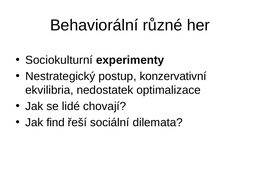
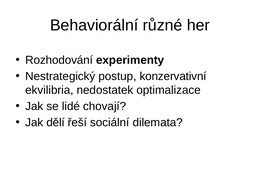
Sociokulturní: Sociokulturní -> Rozhodování (59, 60)
find: find -> dělí (56, 123)
